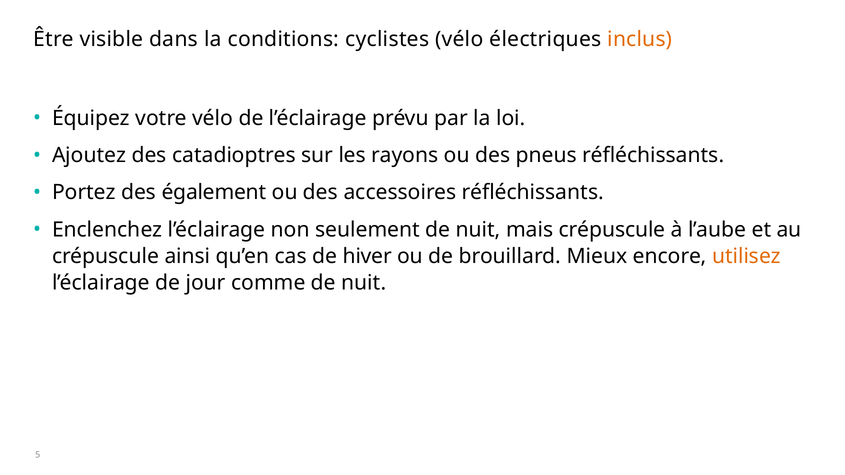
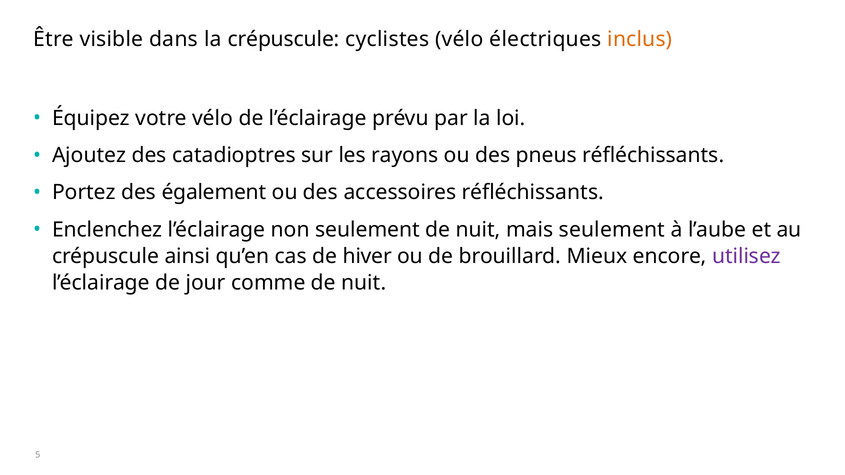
la conditions: conditions -> crépuscule (284, 39)
mais crépuscule: crépuscule -> seulement (612, 230)
utilisez colour: orange -> purple (746, 256)
